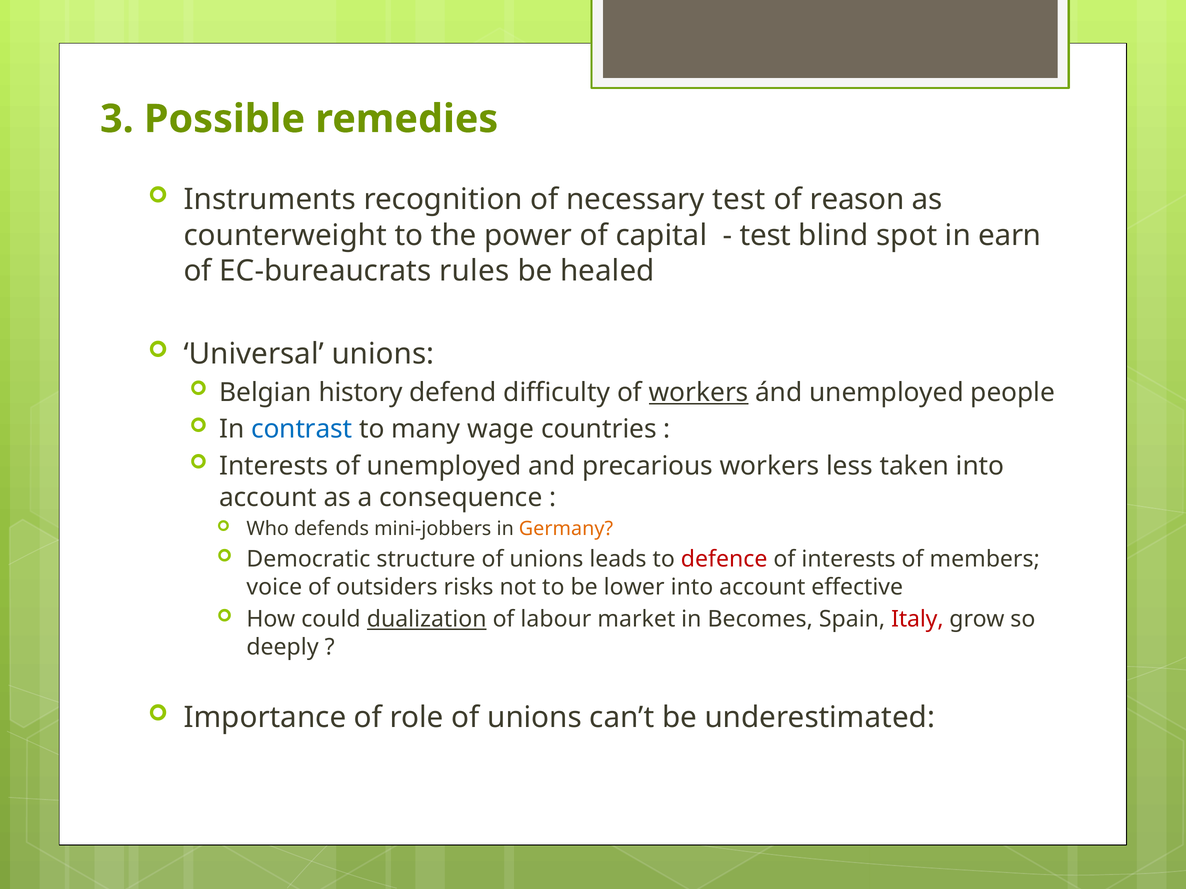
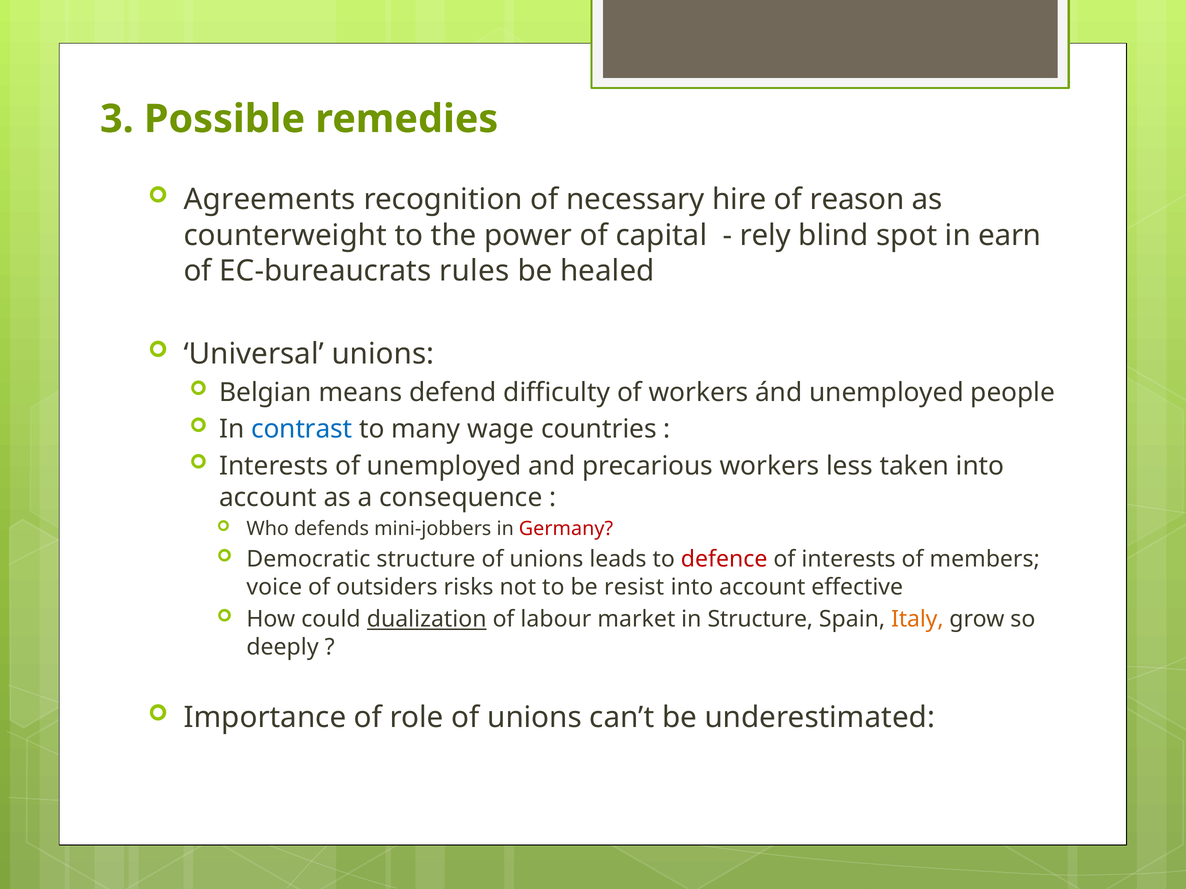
Instruments: Instruments -> Agreements (270, 200)
necessary test: test -> hire (739, 200)
test: test -> rely (765, 235)
history: history -> means (360, 393)
workers underline: present -> none (699, 393)
Germany colour: orange -> red (566, 529)
lower: lower -> resist (634, 587)
in Becomes: Becomes -> Structure (760, 620)
Italy colour: red -> orange (917, 620)
